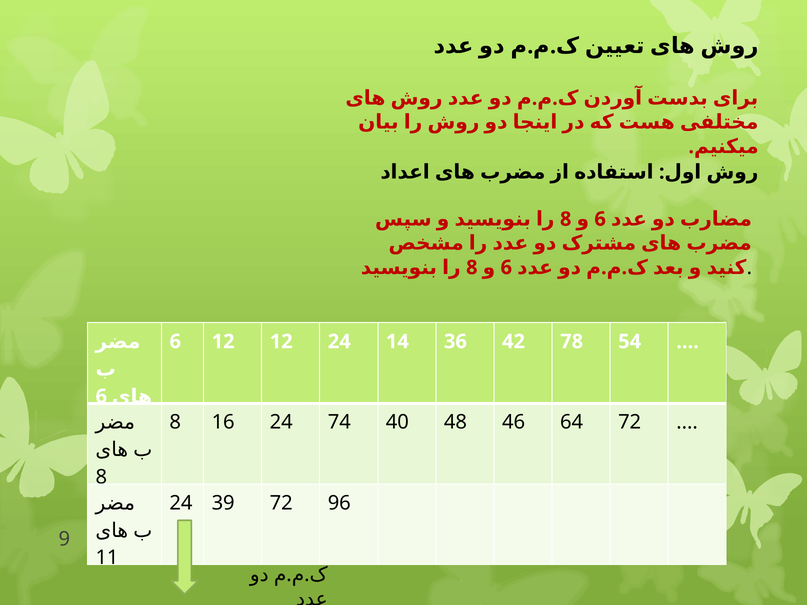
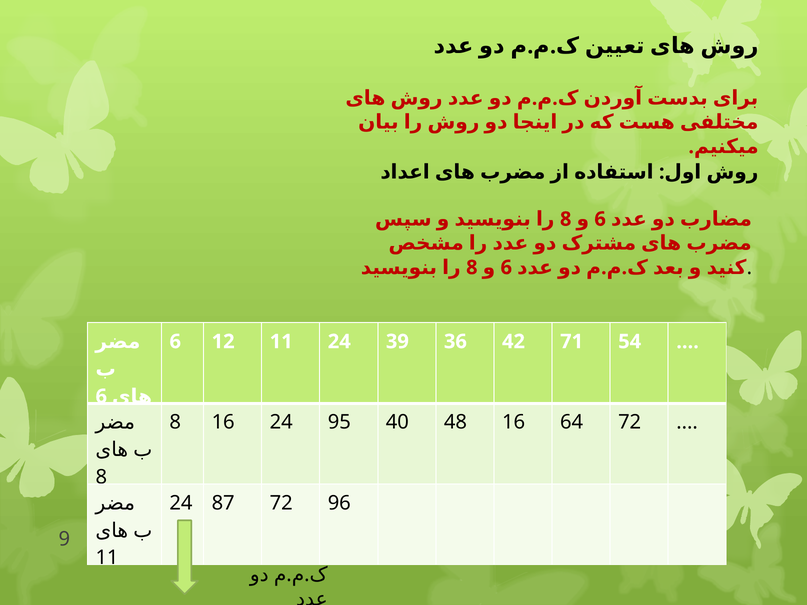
12 12: 12 -> 11 (281, 342)
14: 14 -> 39 (397, 342)
78: 78 -> 71 (572, 342)
74: 74 -> 95 (339, 422)
48 46: 46 -> 16 (514, 422)
39: 39 -> 87 (223, 503)
